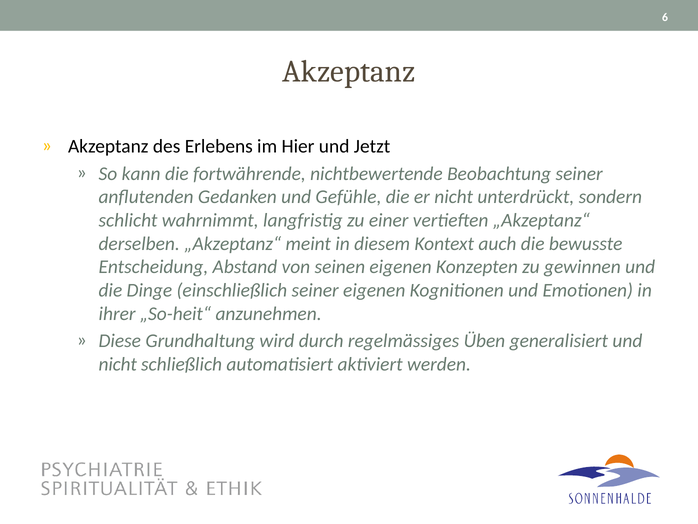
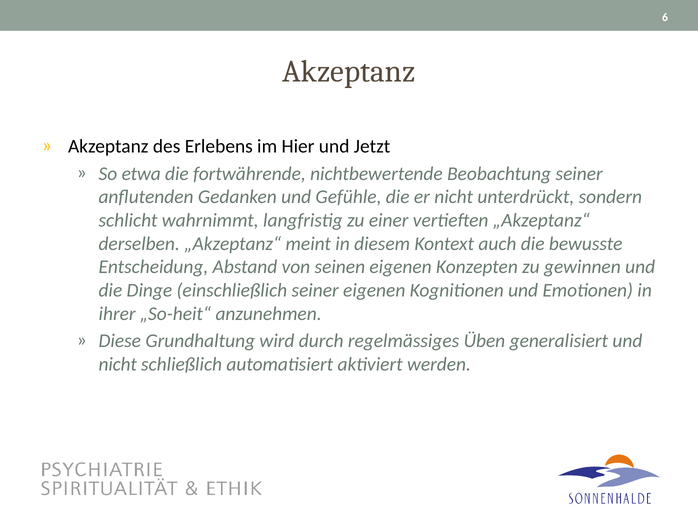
kann: kann -> etwa (141, 174)
